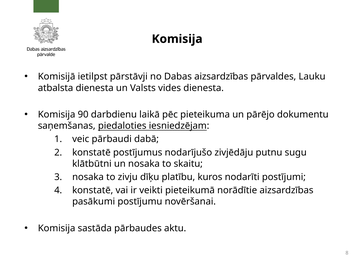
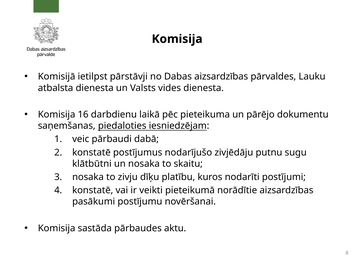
90: 90 -> 16 (83, 115)
